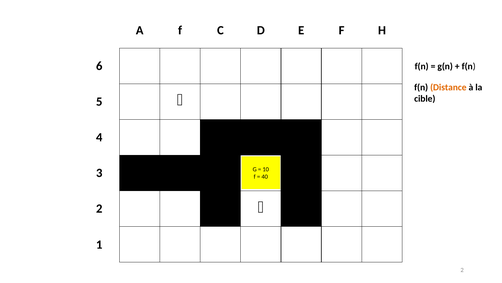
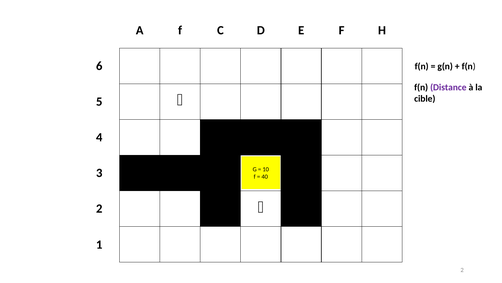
Distance colour: orange -> purple (448, 87)
